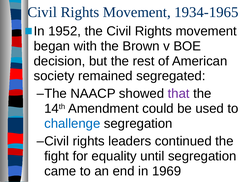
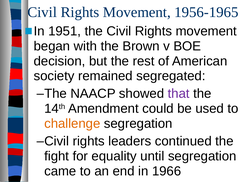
1934-1965: 1934-1965 -> 1956-1965 (206, 12)
1952: 1952 -> 1951 (65, 31)
challenge colour: blue -> orange (72, 123)
1969: 1969 -> 1966 (167, 171)
